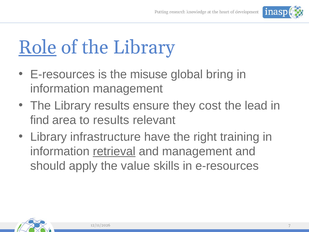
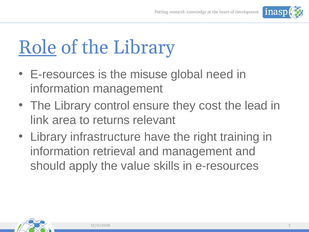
bring: bring -> need (220, 74)
Library results: results -> control (112, 105)
find: find -> link (39, 120)
to results: results -> returns (111, 120)
retrieval underline: present -> none (114, 151)
